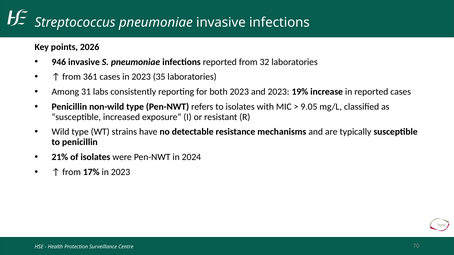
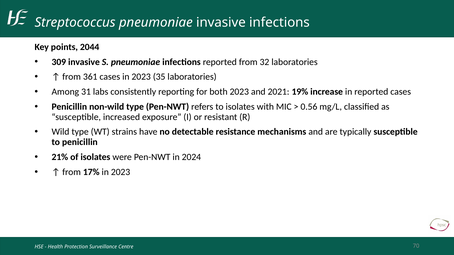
2026: 2026 -> 2044 (90, 47)
946: 946 -> 309 (59, 62)
and 2023: 2023 -> 2021 (279, 92)
9.05: 9.05 -> 0.56 (309, 107)
